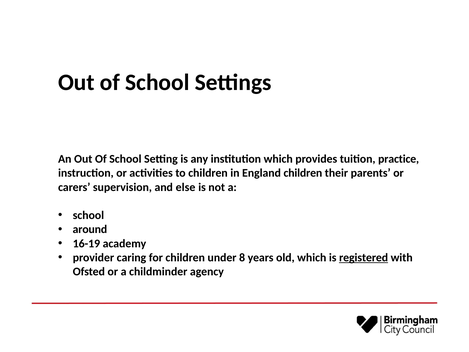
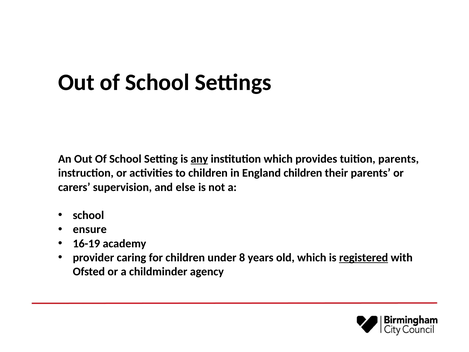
any underline: none -> present (199, 159)
tuition practice: practice -> parents (399, 159)
around: around -> ensure (90, 229)
